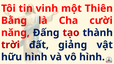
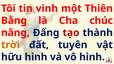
cười: cười -> chúc (101, 21)
trời colour: red -> orange (10, 45)
giảng: giảng -> tuyên (73, 45)
